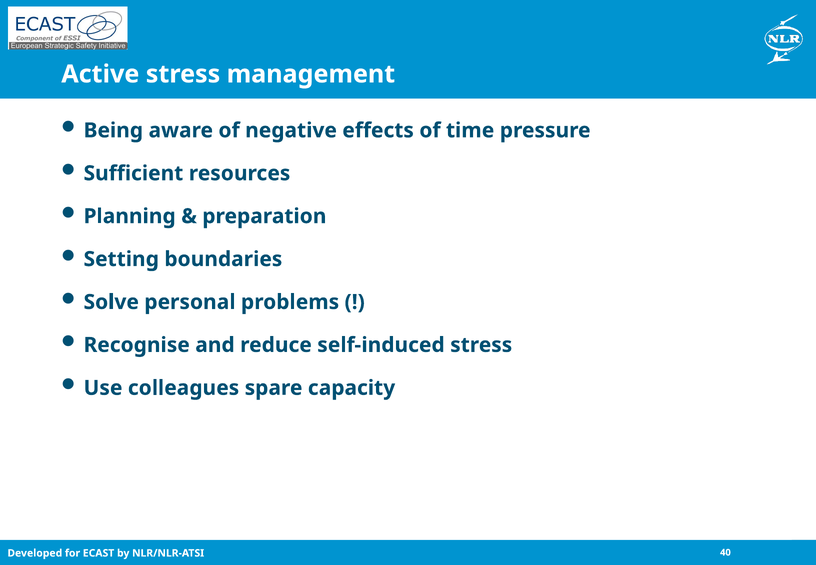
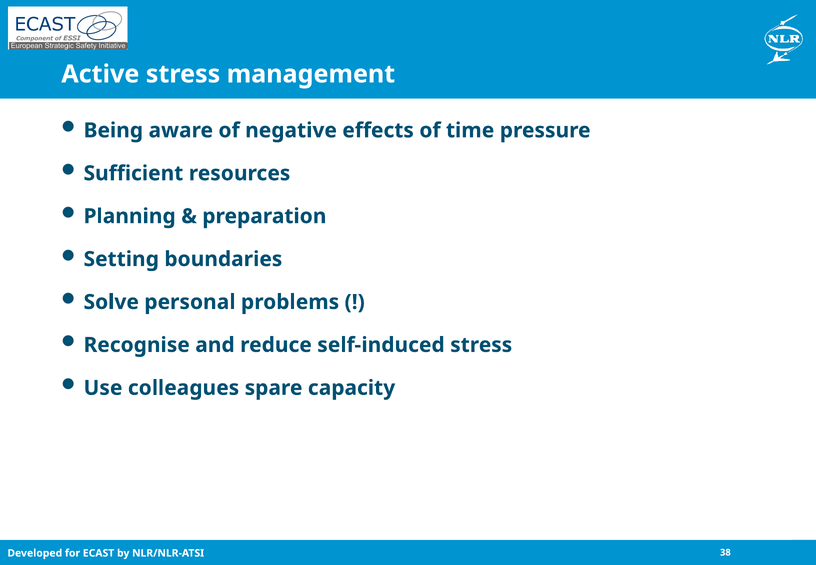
40: 40 -> 38 (725, 552)
